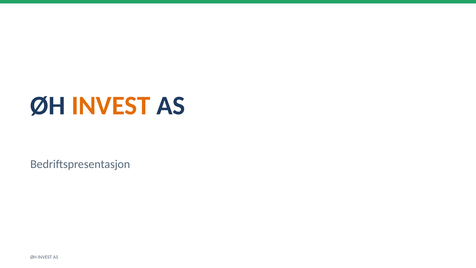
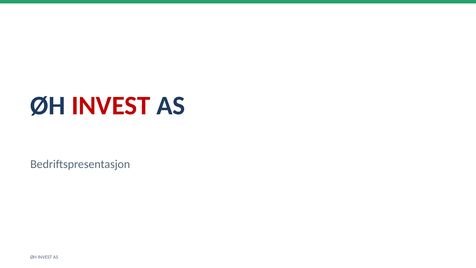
INVEST colour: orange -> red (111, 106)
